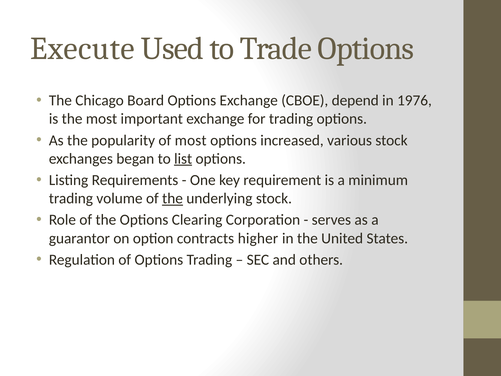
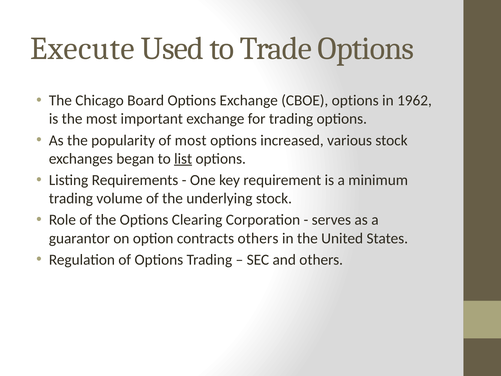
CBOE depend: depend -> options (355, 100)
1976: 1976 -> 1962 (414, 100)
the underline: present -> none (173, 198)
contracts higher: higher -> others (258, 238)
